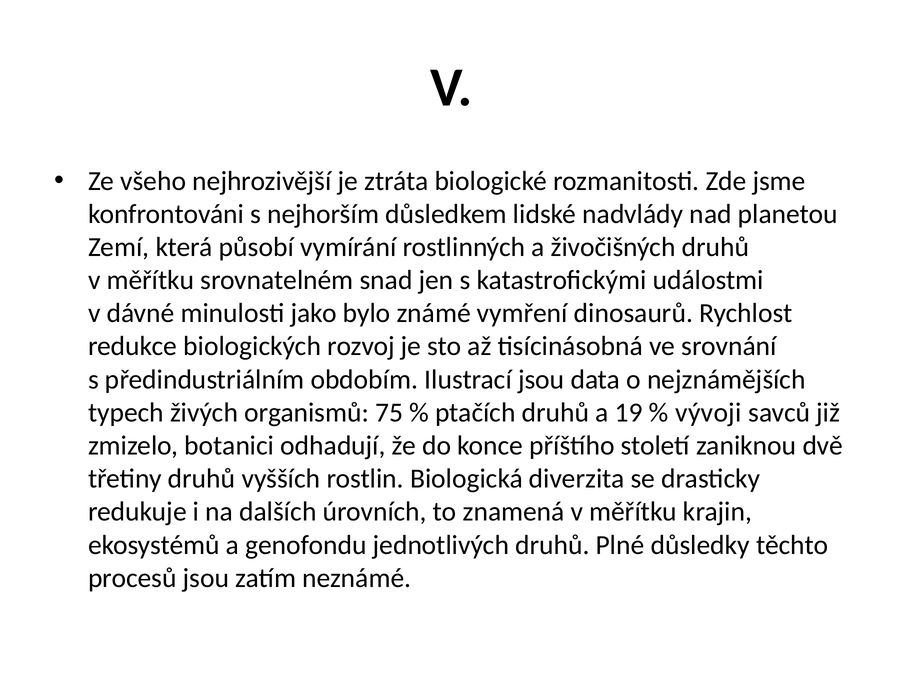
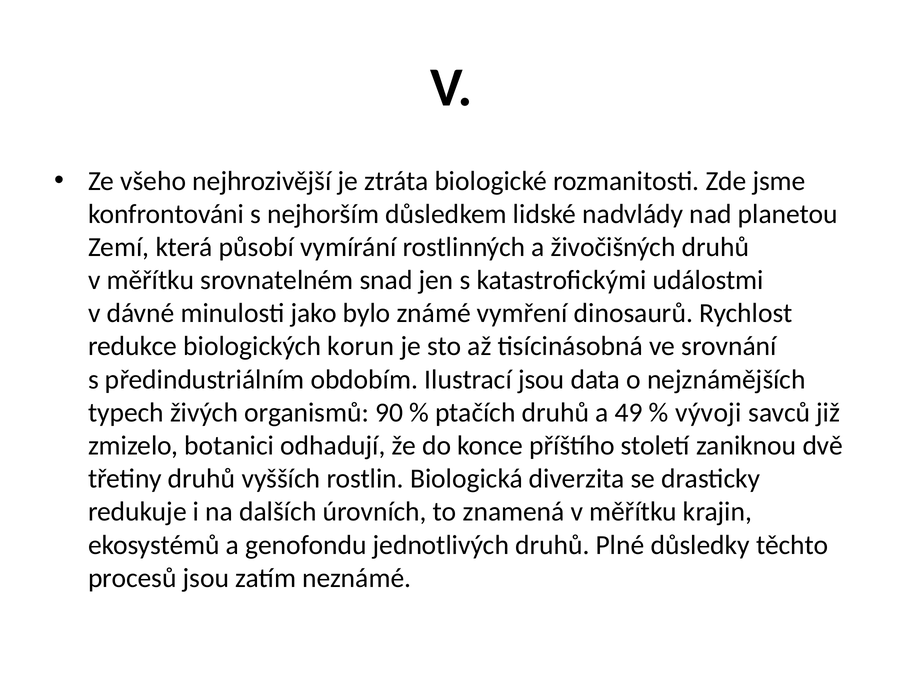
rozvoj: rozvoj -> korun (361, 347)
75: 75 -> 90 (389, 413)
19: 19 -> 49 (629, 413)
